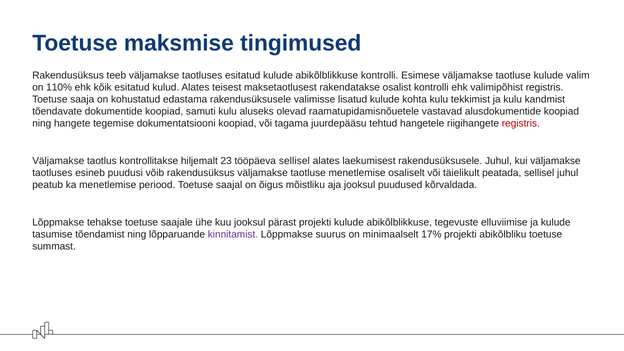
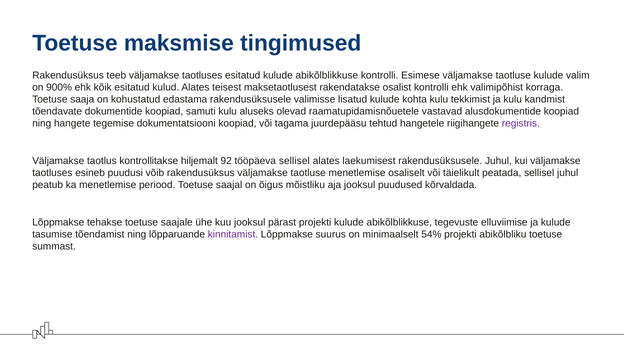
110%: 110% -> 900% (59, 87)
valimipõhist registris: registris -> korraga (544, 87)
registris colour: red -> purple (521, 124)
23: 23 -> 92 (226, 161)
17%: 17% -> 54% (431, 234)
